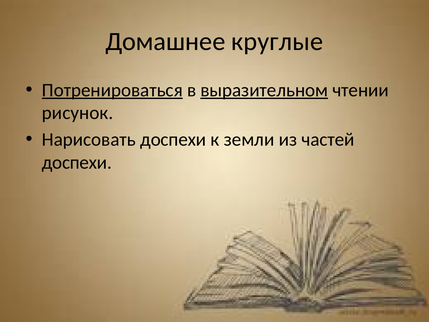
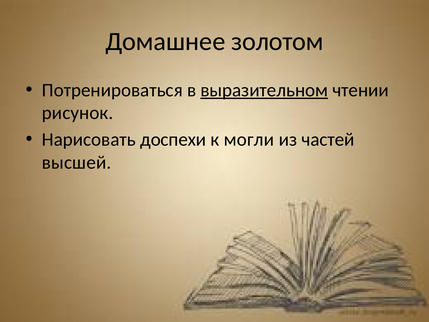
круглые: круглые -> золотом (277, 42)
Потренироваться underline: present -> none (112, 90)
земли: земли -> могли (249, 140)
доспехи: доспехи -> высшей (77, 162)
